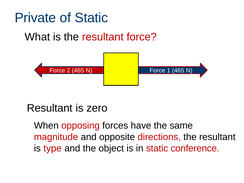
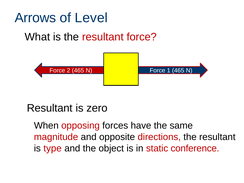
Private: Private -> Arrows (35, 18)
of Static: Static -> Level (91, 18)
